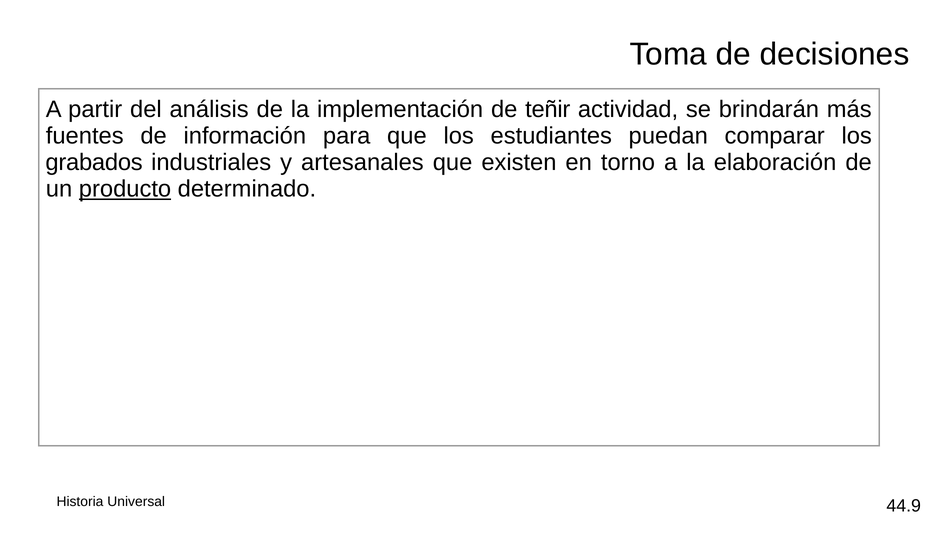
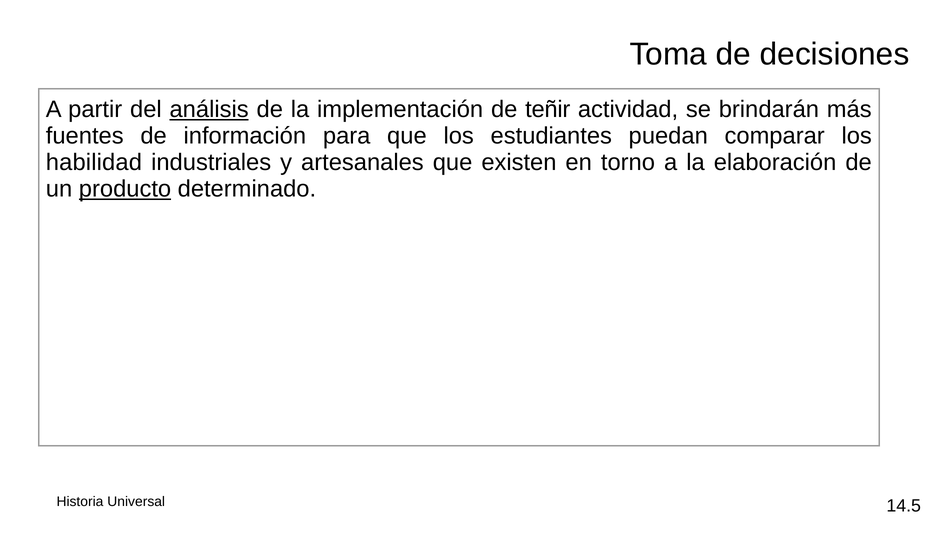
análisis underline: none -> present (209, 110)
grabados: grabados -> habilidad (94, 162)
44.9: 44.9 -> 14.5 (904, 506)
